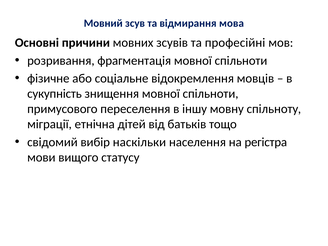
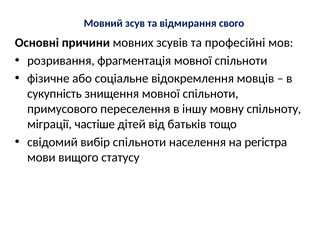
мова: мова -> свого (232, 23)
етнічна: етнічна -> частіше (95, 124)
вибір наскільки: наскільки -> спільноти (139, 142)
